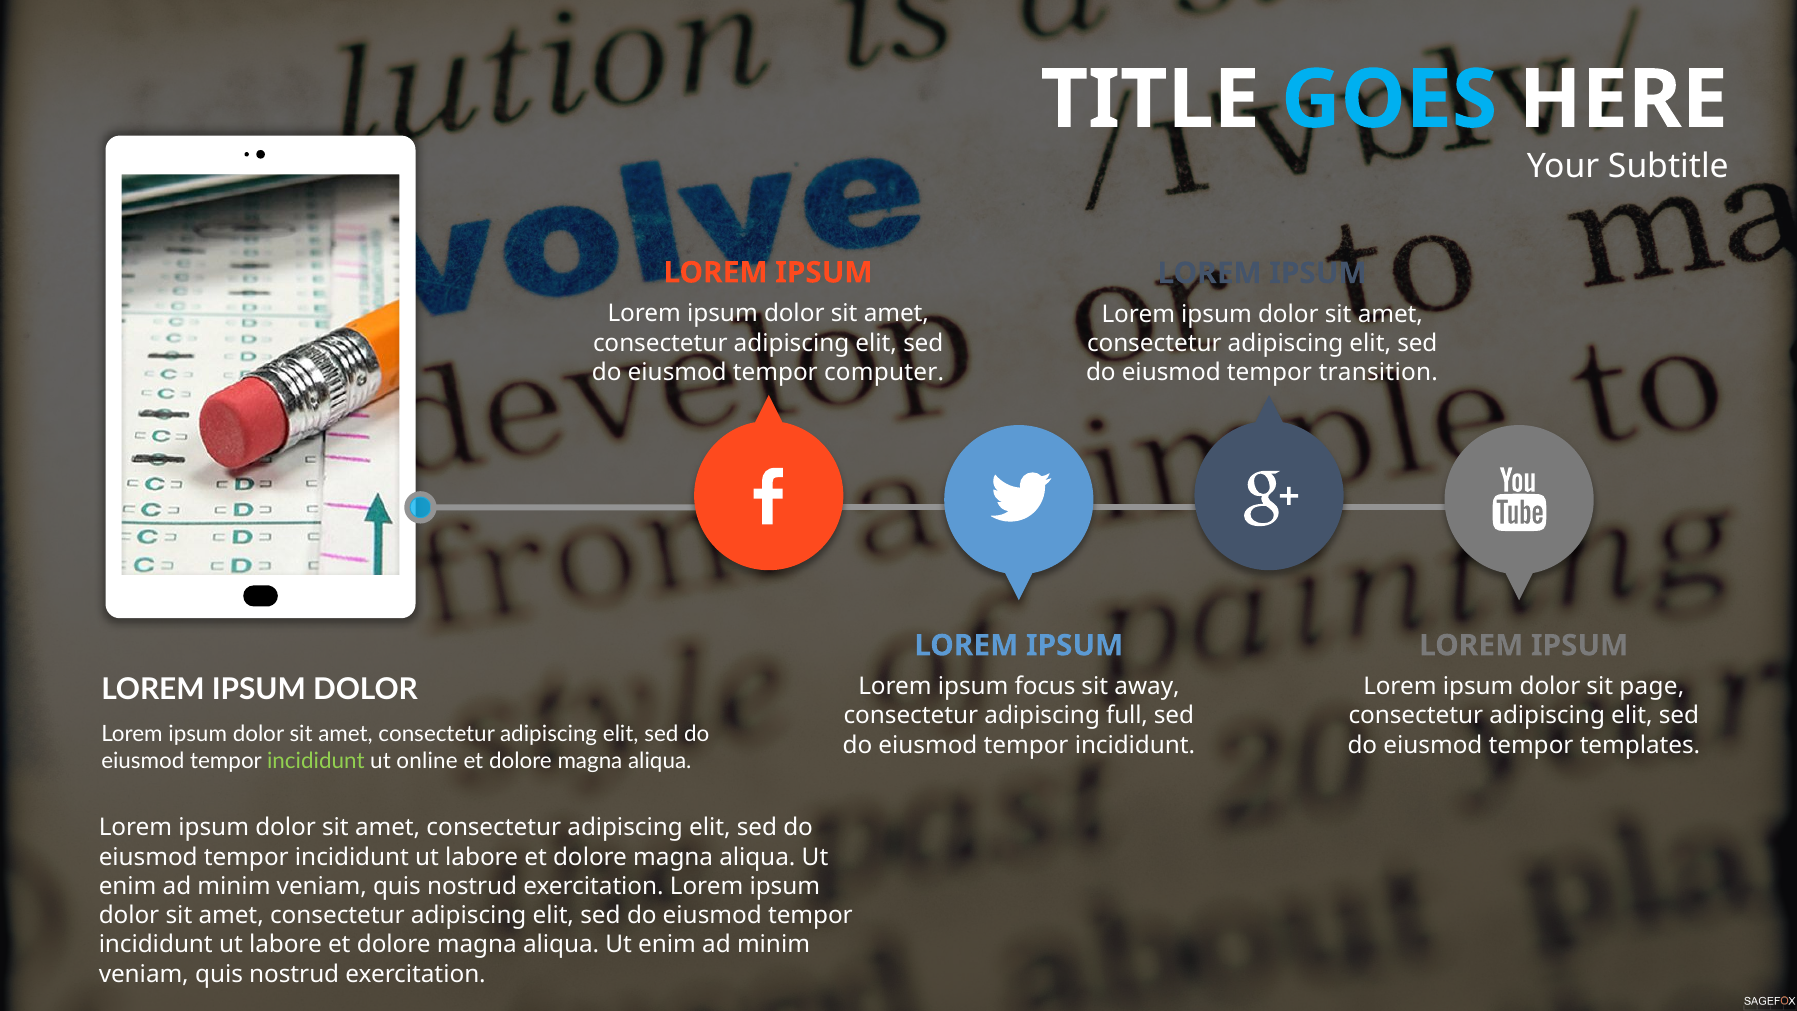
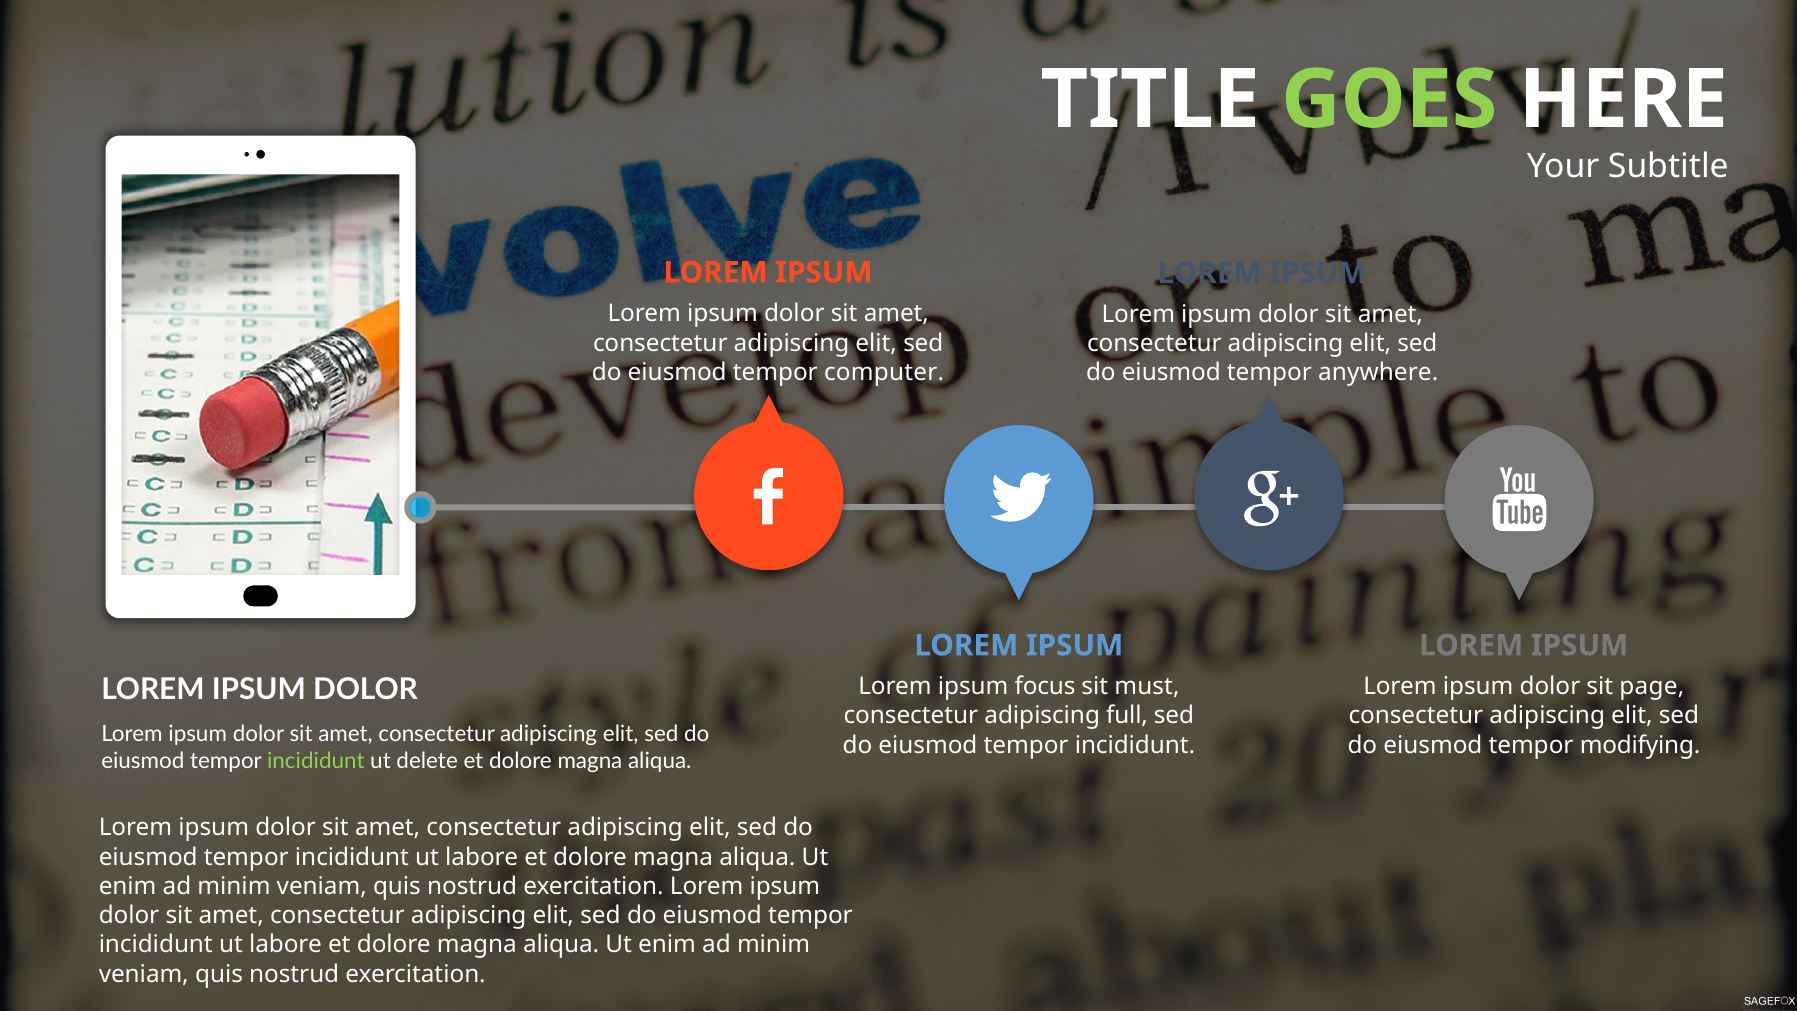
GOES colour: light blue -> light green (1389, 100)
transition: transition -> anywhere (1378, 373)
away: away -> must (1147, 687)
templates: templates -> modifying (1640, 745)
online: online -> delete (427, 761)
